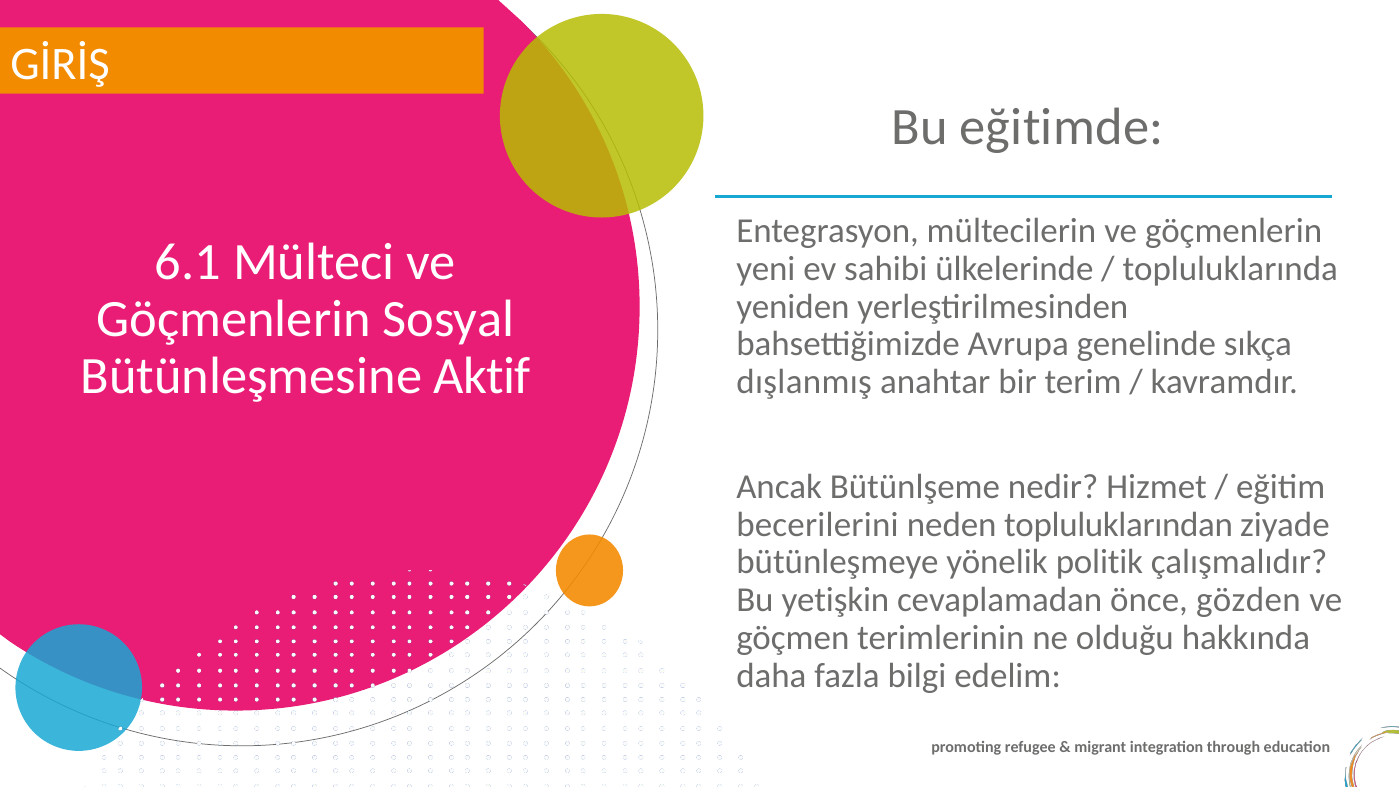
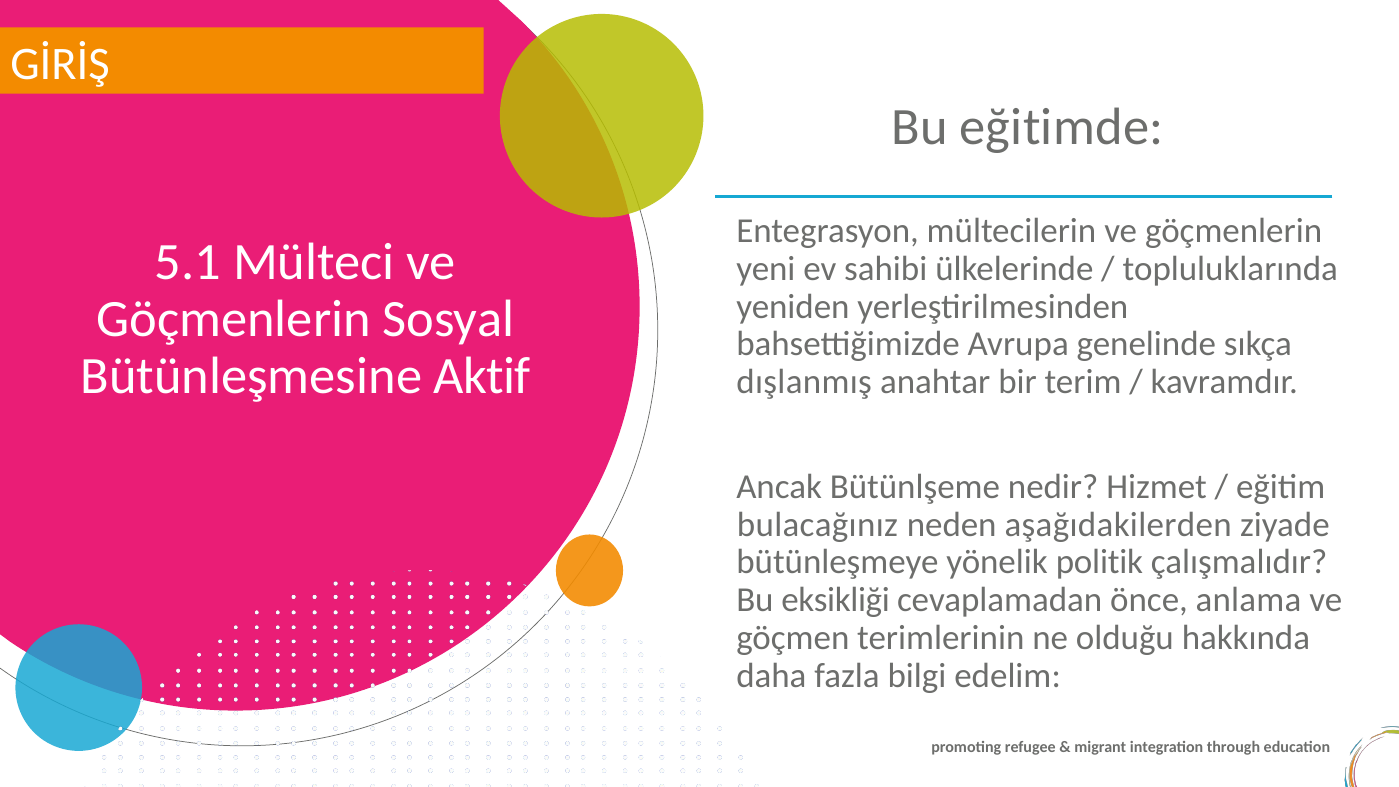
6.1: 6.1 -> 5.1 (188, 263)
becerilerini: becerilerini -> bulacağınız (817, 525)
topluluklarından: topluluklarından -> aşağıdakilerden (1118, 525)
yetişkin: yetişkin -> eksikliği (836, 600)
gözden: gözden -> anlama (1249, 600)
